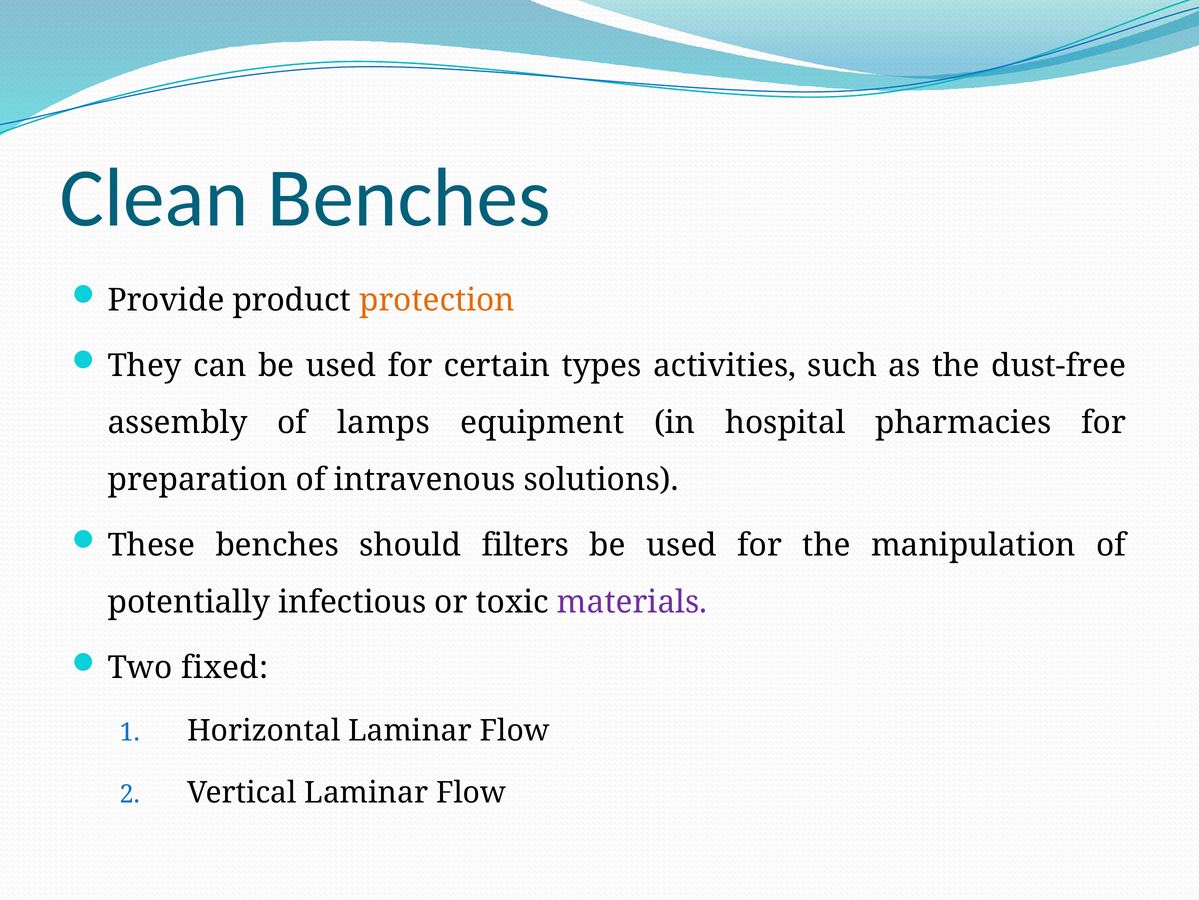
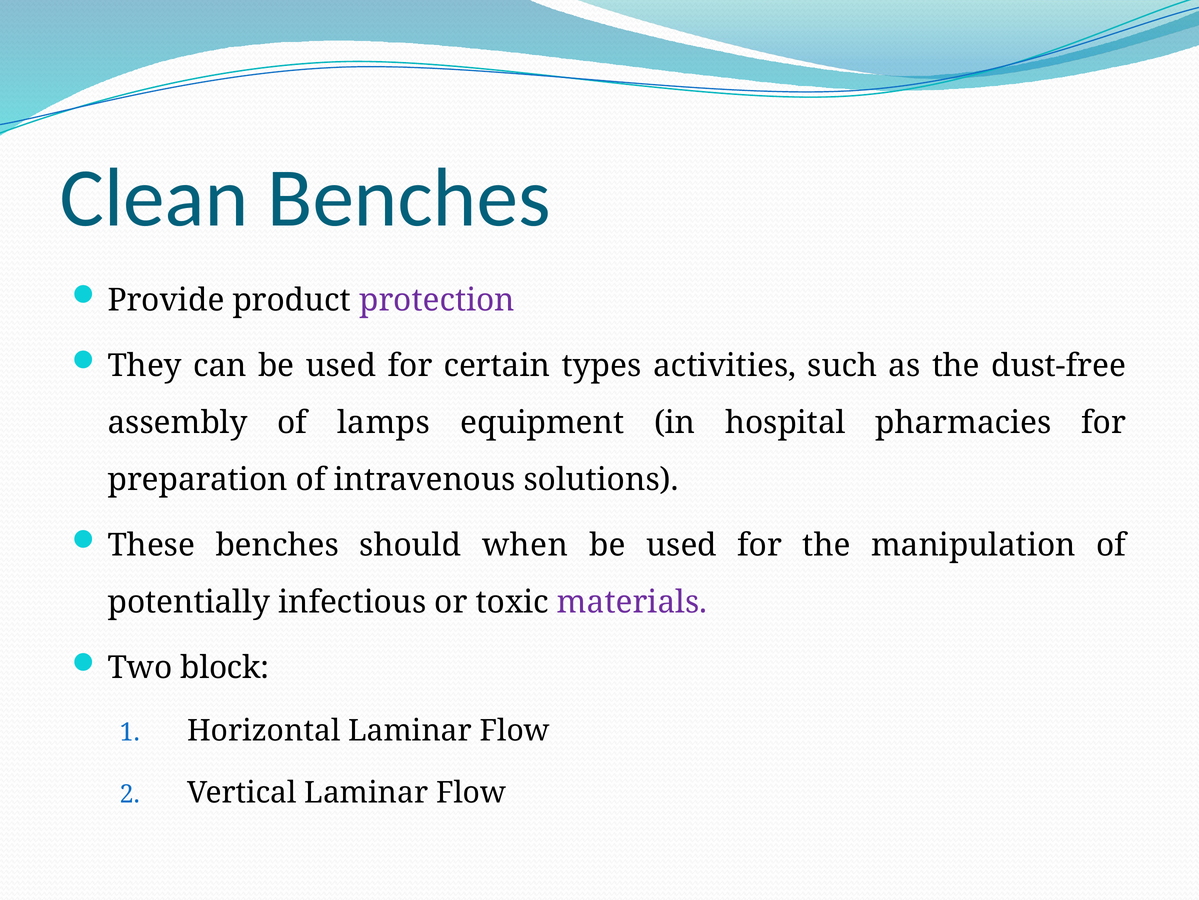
protection colour: orange -> purple (437, 300)
filters: filters -> when (525, 545)
fixed: fixed -> block (225, 667)
